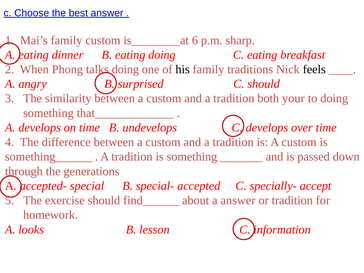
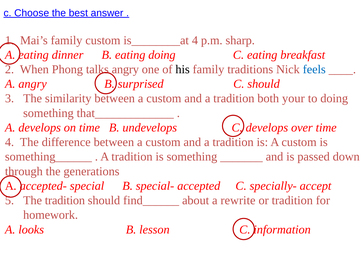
is________at 6: 6 -> 4 (195, 40)
talks doing: doing -> angry (125, 69)
feels colour: black -> blue (314, 69)
The exercise: exercise -> tradition (65, 200)
a answer: answer -> rewrite (238, 200)
